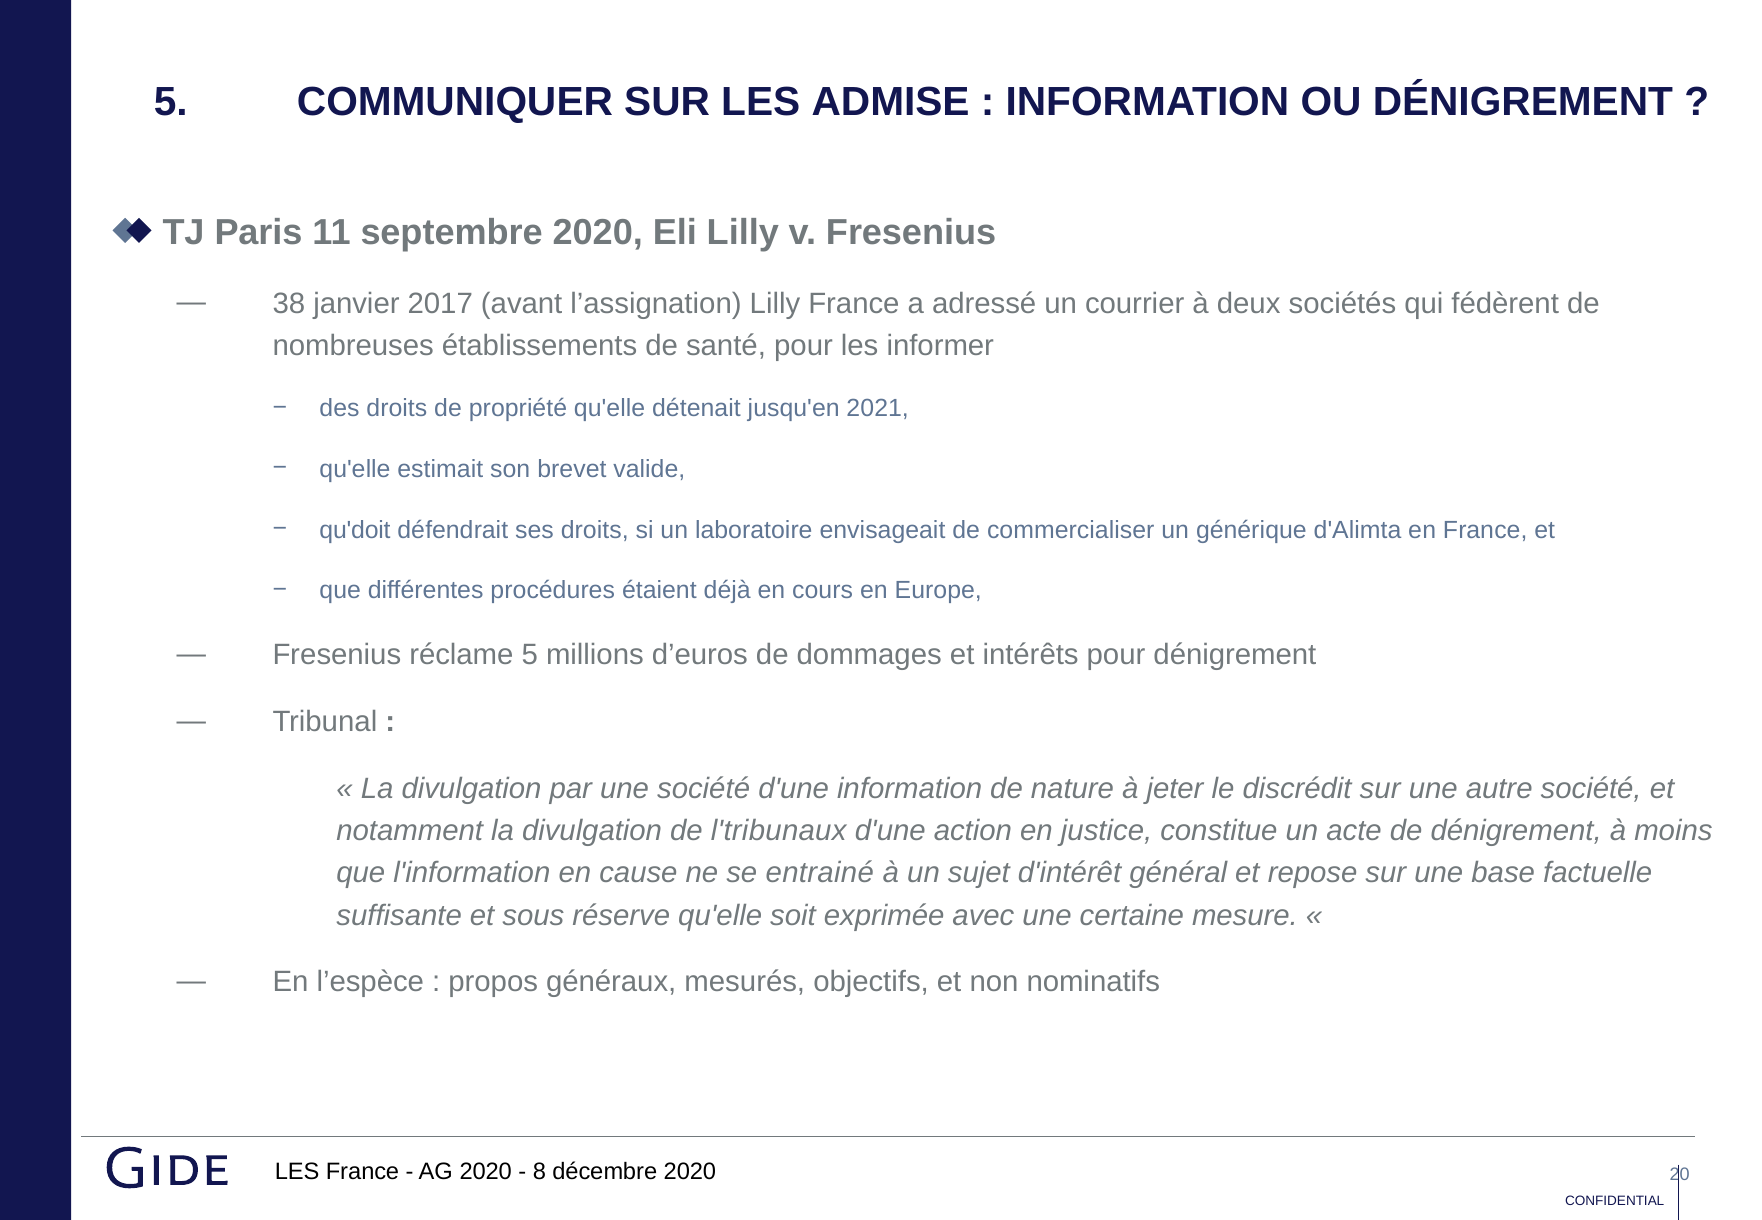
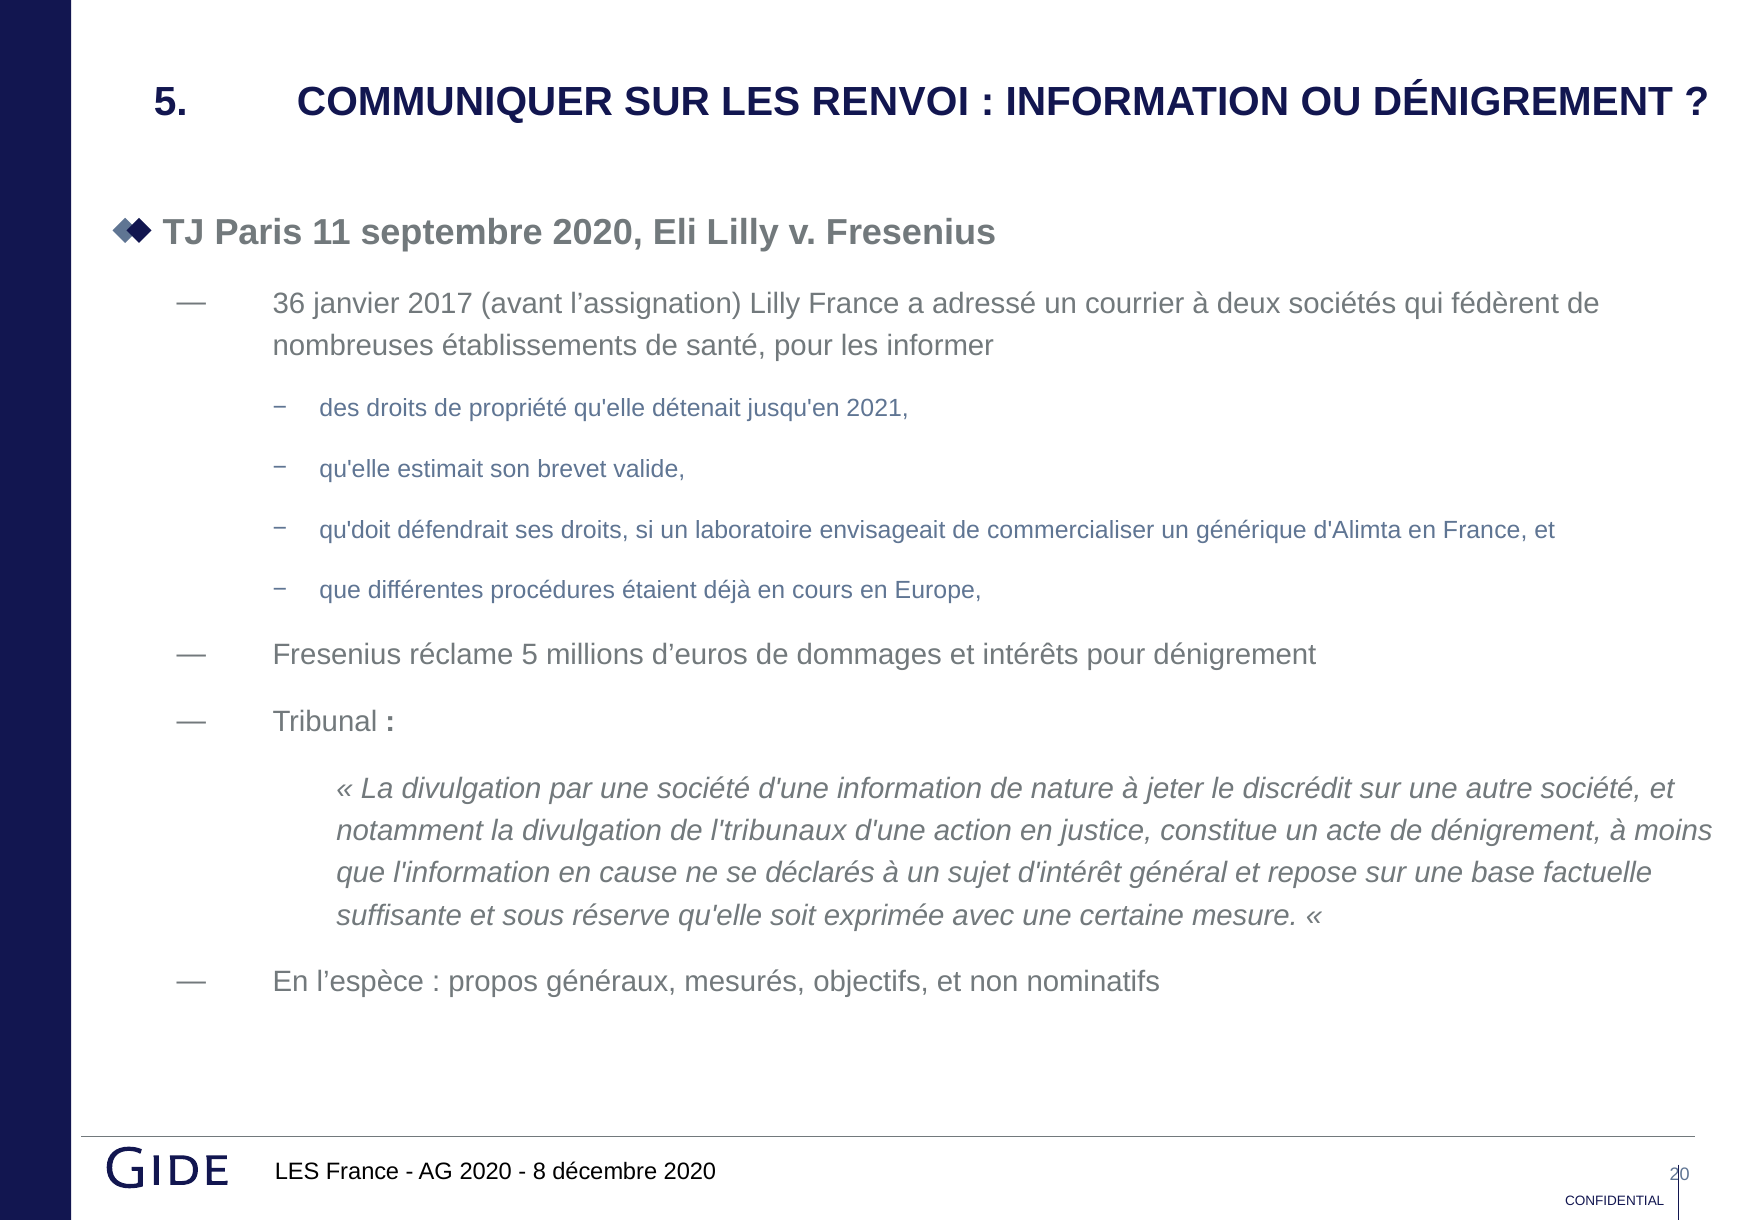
ADMISE: ADMISE -> RENVOI (890, 102)
38: 38 -> 36 (289, 303)
entrainé: entrainé -> déclarés (820, 873)
